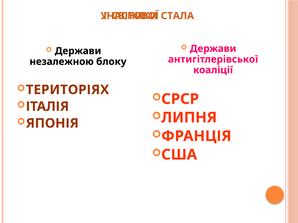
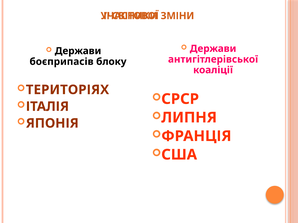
СТАЛА: СТАЛА -> ЗМІНИ (177, 16)
незалежною: незалежною -> боєприпасів (62, 62)
